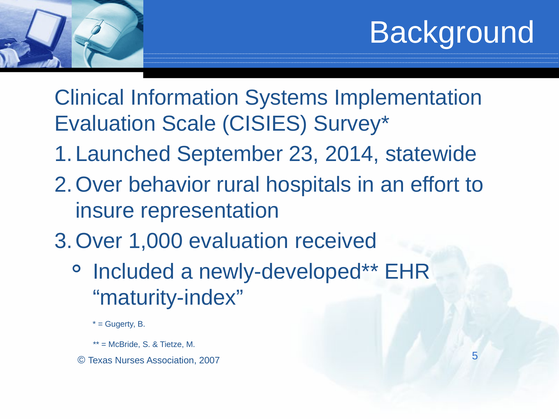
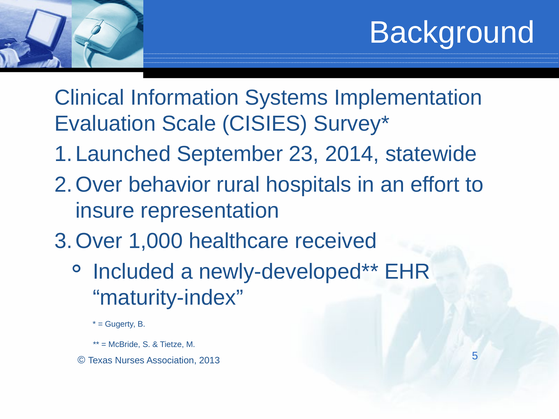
1,000 evaluation: evaluation -> healthcare (239, 241)
2007: 2007 -> 2013 (209, 361)
